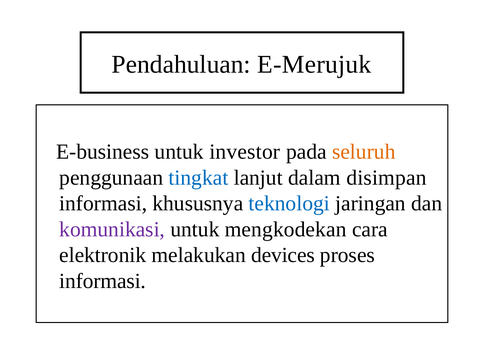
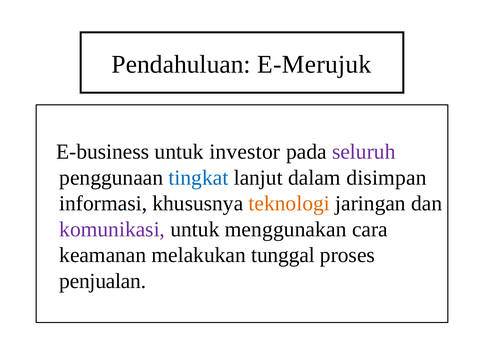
seluruh colour: orange -> purple (364, 152)
teknologi colour: blue -> orange (289, 203)
mengkodekan: mengkodekan -> menggunakan (286, 229)
elektronik: elektronik -> keamanan (103, 255)
devices: devices -> tunggal (283, 255)
informasi: informasi -> penjualan (103, 281)
